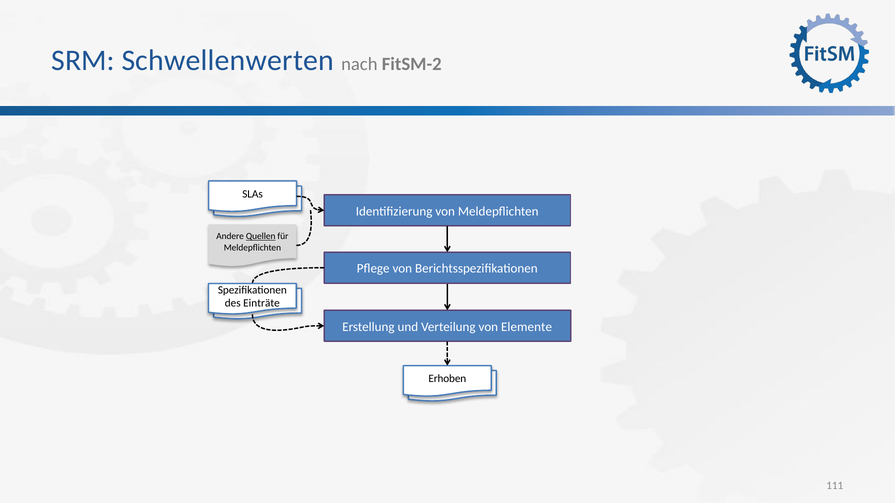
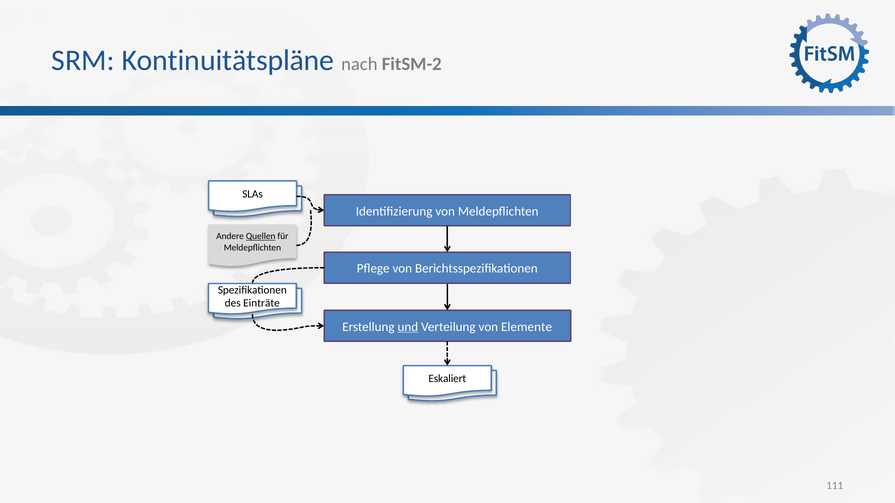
Schwellenwerten: Schwellenwerten -> Kontinuitätspläne (228, 61)
und underline: none -> present (408, 327)
Erhoben: Erhoben -> Eskaliert (447, 379)
